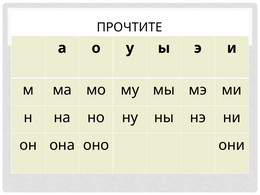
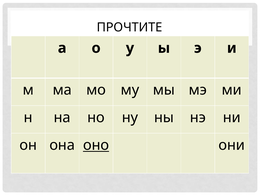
оно underline: none -> present (96, 145)
